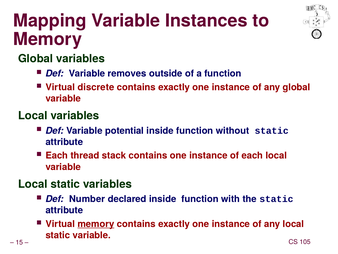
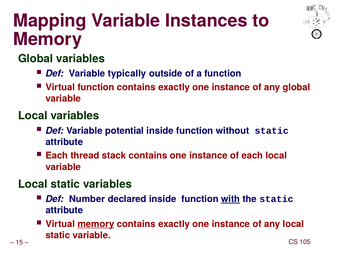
removes: removes -> typically (127, 73)
Virtual discrete: discrete -> function (96, 87)
with underline: none -> present (231, 199)
